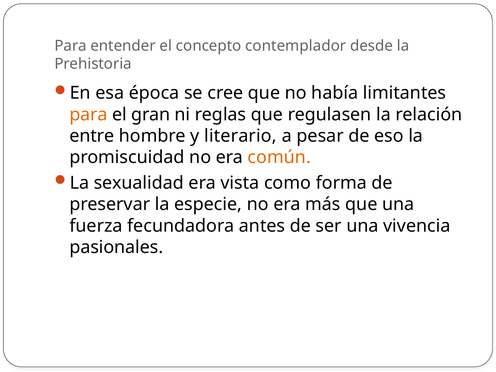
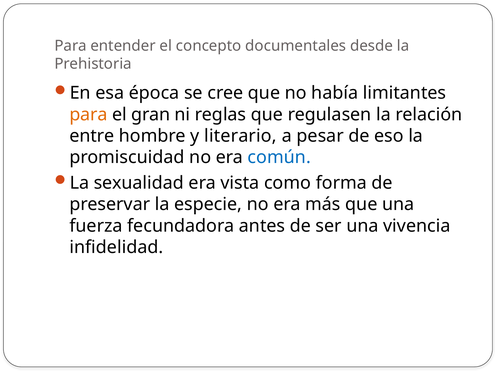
contemplador: contemplador -> documentales (296, 46)
común colour: orange -> blue (279, 157)
pasionales: pasionales -> infidelidad (116, 247)
